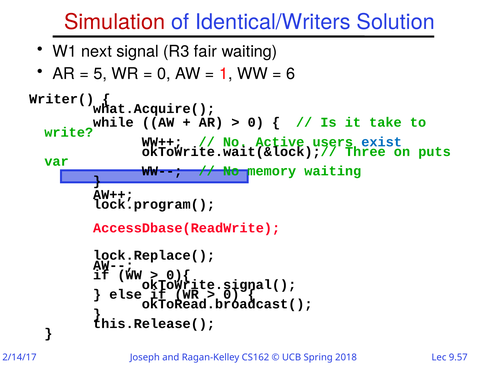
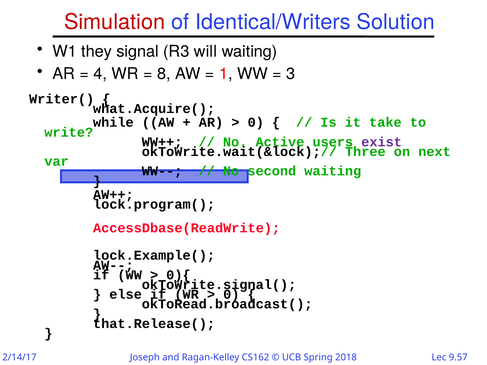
next: next -> they (97, 52)
fair: fair -> will (205, 52)
5: 5 -> 4 (100, 74)
0: 0 -> 8 (164, 74)
6: 6 -> 3 (291, 74)
exist colour: blue -> purple (382, 142)
puts: puts -> next (435, 152)
memory: memory -> second (272, 171)
lock.Replace(: lock.Replace( -> lock.Example( (154, 256)
this.Release(: this.Release( -> that.Release( (154, 324)
